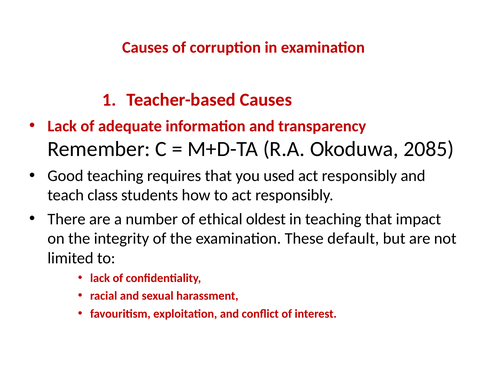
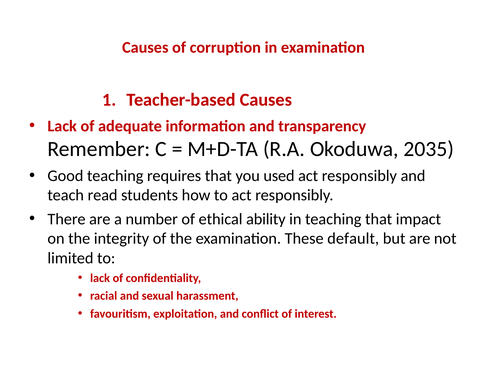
2085: 2085 -> 2035 (429, 149)
class: class -> read (103, 195)
oldest: oldest -> ability (266, 219)
